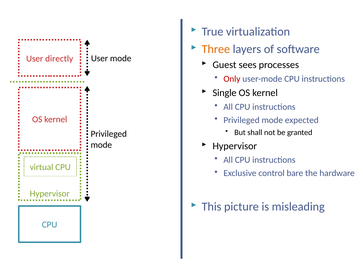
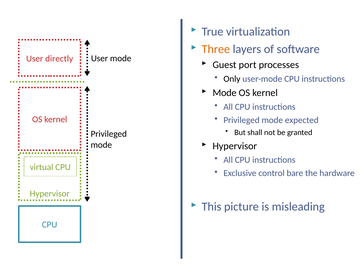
sees: sees -> port (248, 65)
Only colour: red -> black (232, 79)
Single: Single -> Mode (225, 93)
